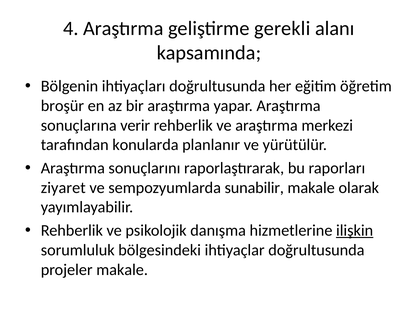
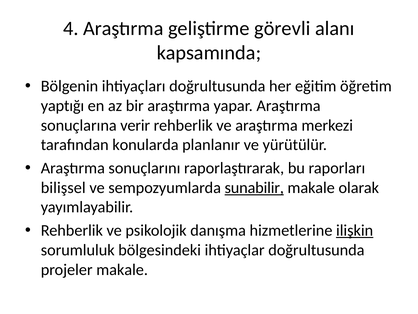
gerekli: gerekli -> görevli (282, 28)
broşür: broşür -> yaptığı (62, 106)
ziyaret: ziyaret -> bilişsel (63, 187)
sunabilir underline: none -> present (254, 187)
